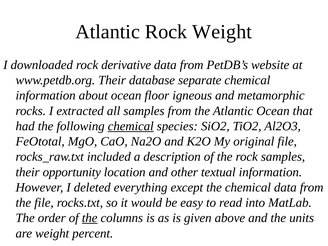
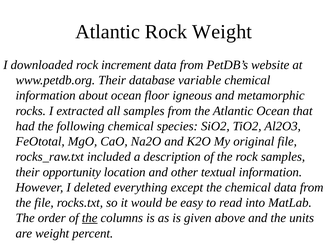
derivative: derivative -> increment (126, 65)
separate: separate -> variable (200, 80)
chemical underline: present -> none (131, 126)
